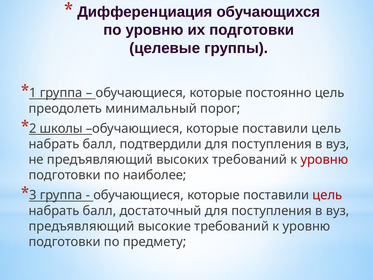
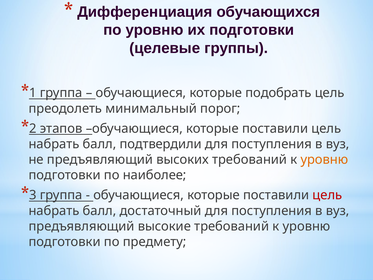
постоянно: постоянно -> подобрать (278, 93)
школы: школы -> этапов (61, 128)
уровню colour: red -> orange (324, 159)
